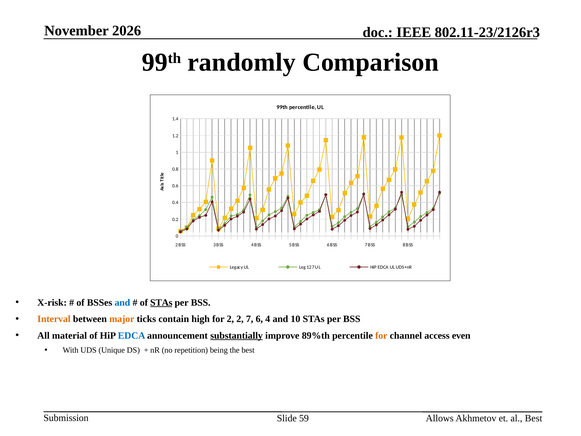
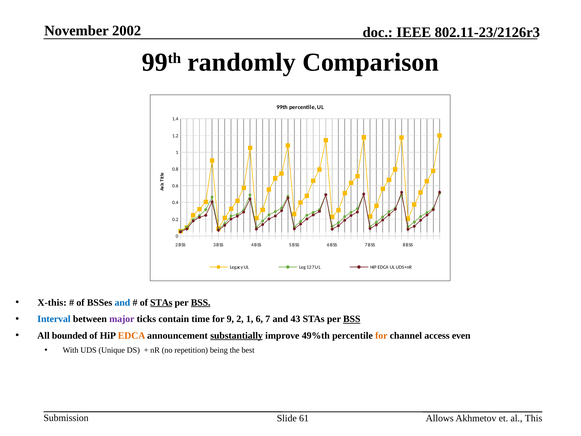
2026: 2026 -> 2002 (127, 31)
X-risk: X-risk -> X-this (52, 302)
BSS underline: none -> present (201, 302)
Interval colour: orange -> blue (54, 319)
major colour: orange -> purple (122, 319)
high: high -> time (201, 319)
for 2: 2 -> 9 (230, 319)
2 7: 7 -> 1 (250, 319)
6 4: 4 -> 7 (268, 319)
10: 10 -> 43 (295, 319)
BSS underline: none -> present (352, 319)
material: material -> bounded (70, 335)
EDCA colour: blue -> orange (132, 335)
89%th: 89%th -> 49%th (316, 335)
59: 59 -> 61 (304, 418)
al Best: Best -> This (534, 418)
